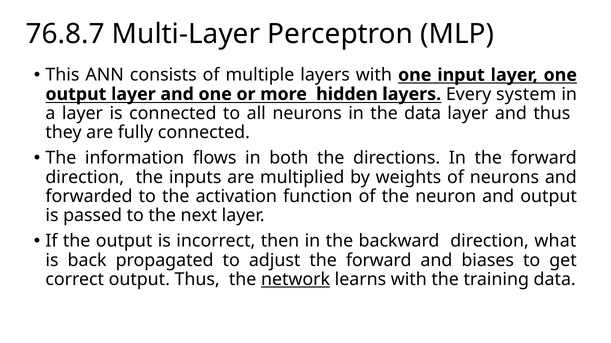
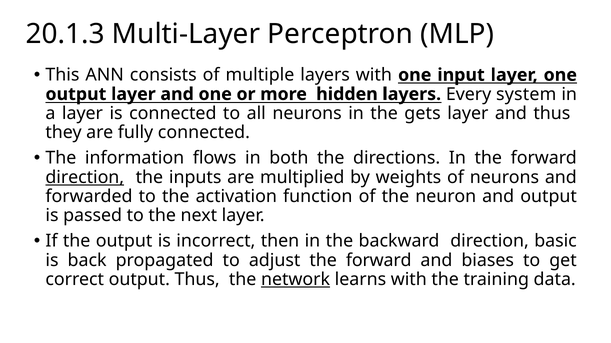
76.8.7: 76.8.7 -> 20.1.3 (65, 34)
the data: data -> gets (423, 114)
direction underline: none -> present (85, 178)
what: what -> basic (556, 242)
